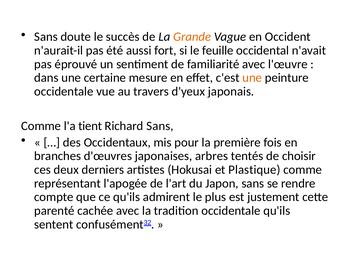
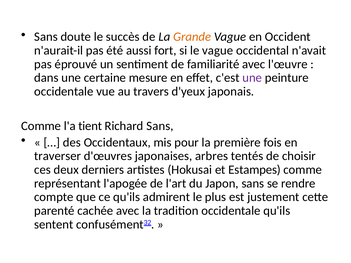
le feuille: feuille -> vague (218, 51)
une colour: orange -> purple (252, 78)
branches: branches -> traverser (58, 156)
Plastique: Plastique -> Estampes (255, 170)
